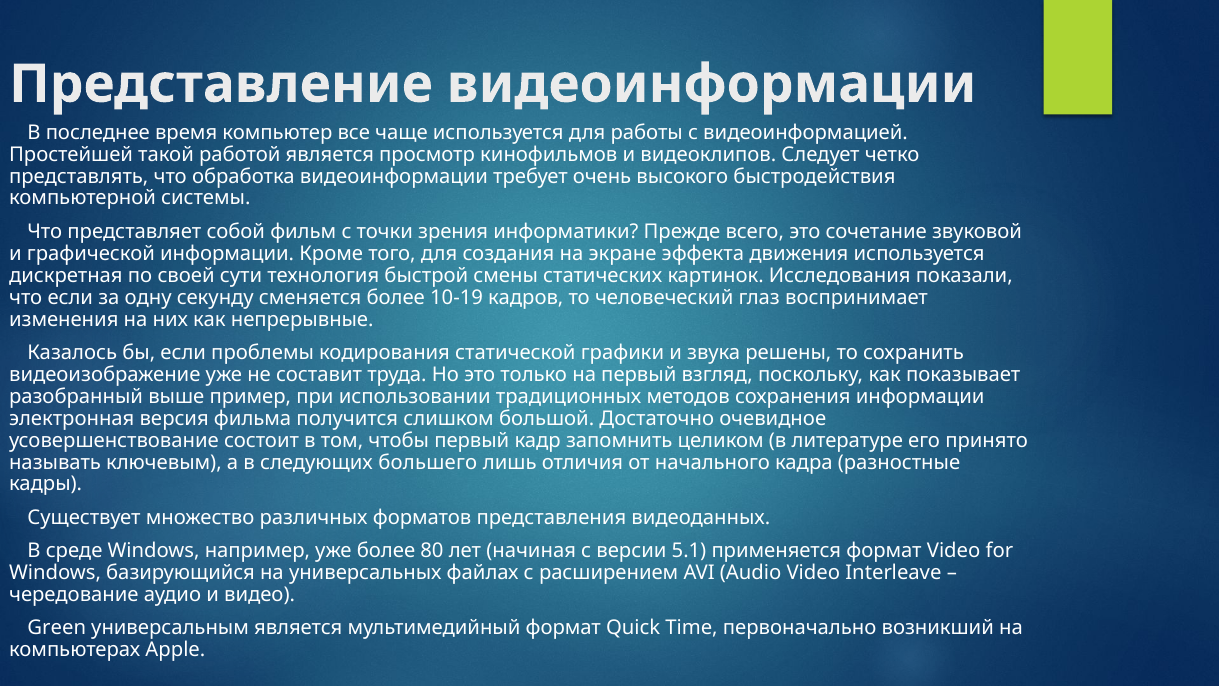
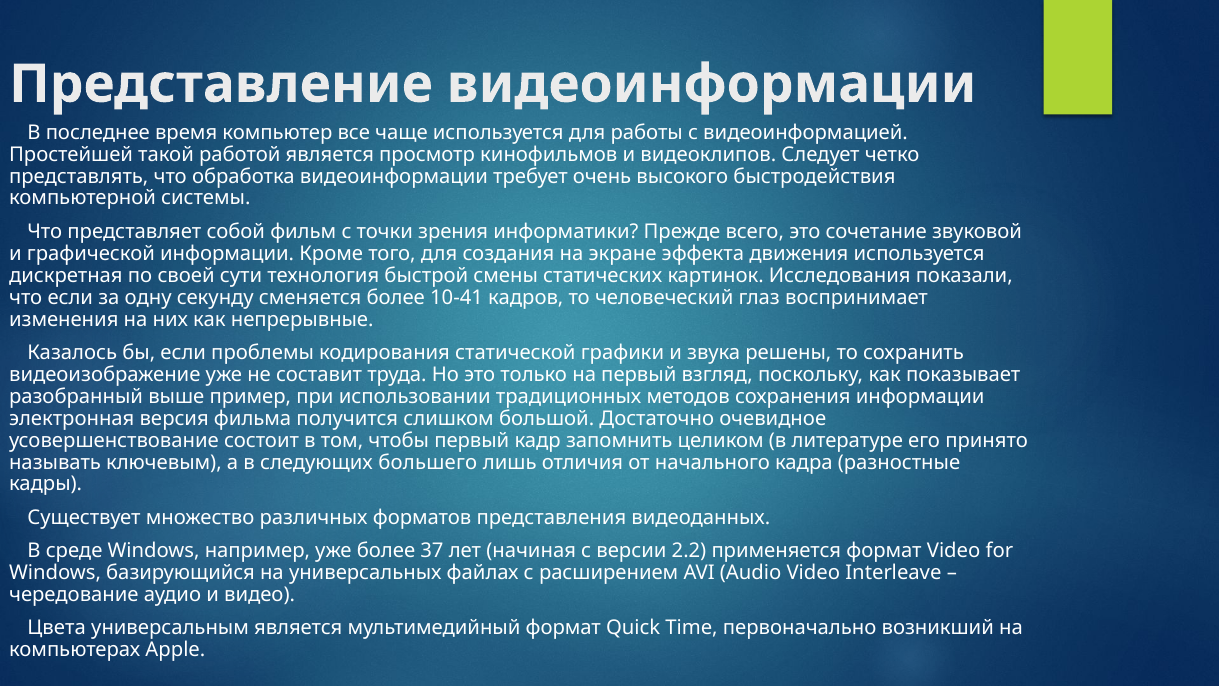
10-19: 10-19 -> 10-41 (457, 297)
80: 80 -> 37 (432, 551)
5.1: 5.1 -> 2.2 (689, 551)
Green: Green -> Цвета (57, 628)
